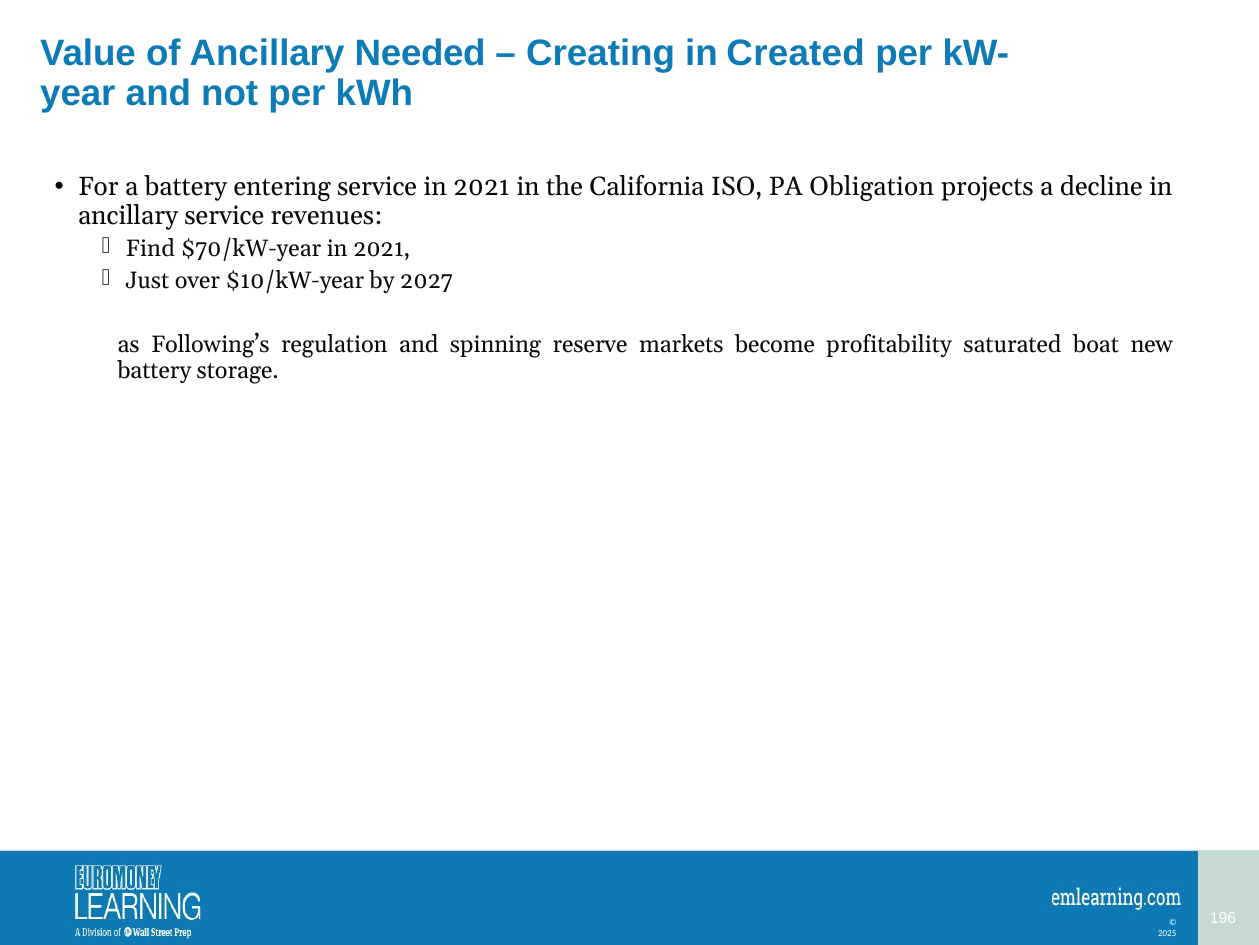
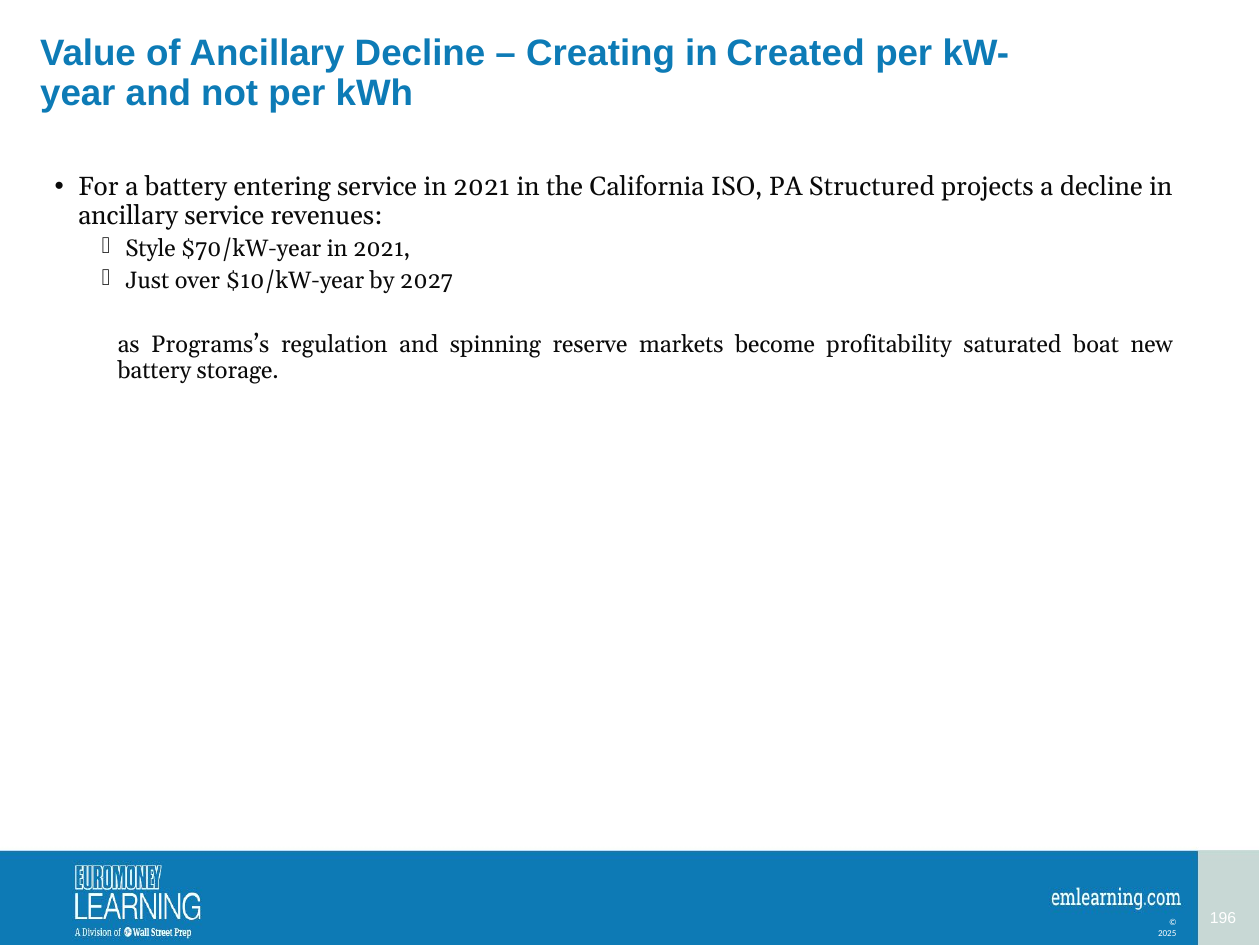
Ancillary Needed: Needed -> Decline (420, 54)
Obligation: Obligation -> Structured (872, 187)
Find: Find -> Style (151, 249)
Following’s: Following’s -> Programs’s (210, 345)
